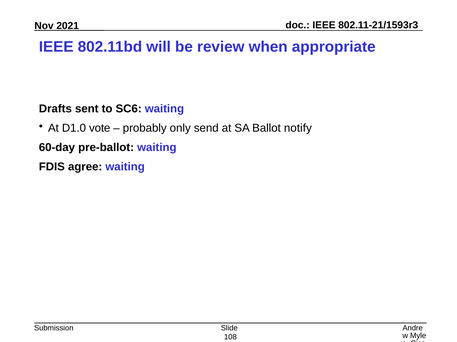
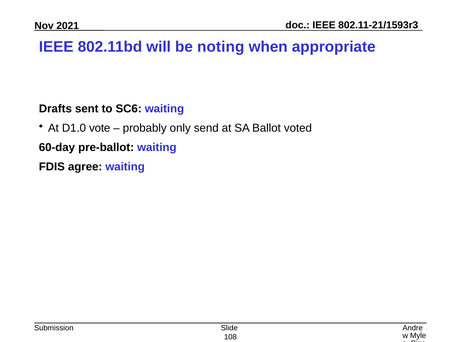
review: review -> noting (221, 47)
notify: notify -> voted (298, 128)
